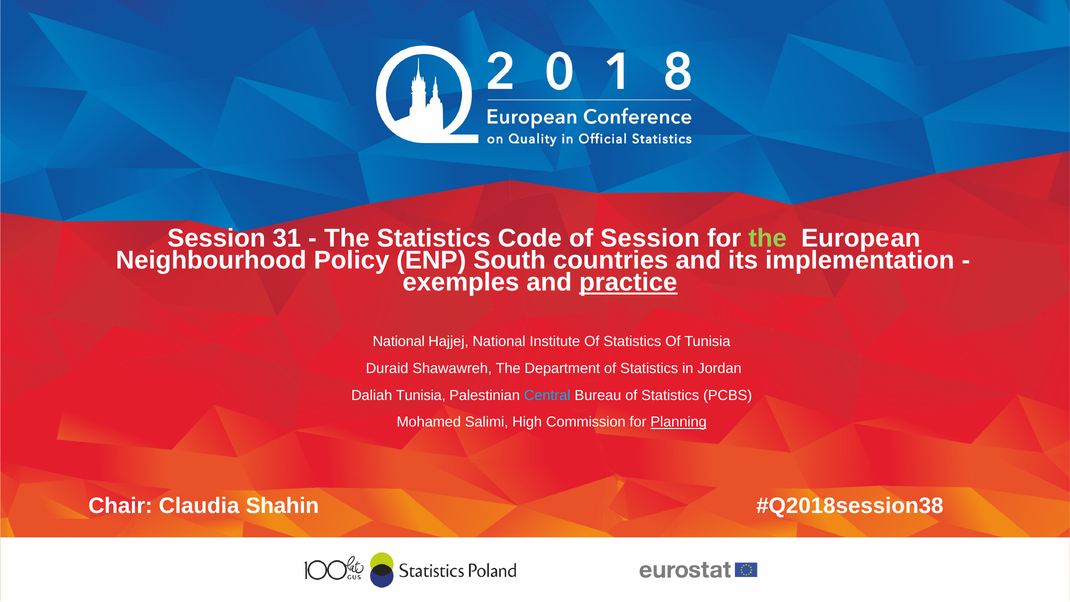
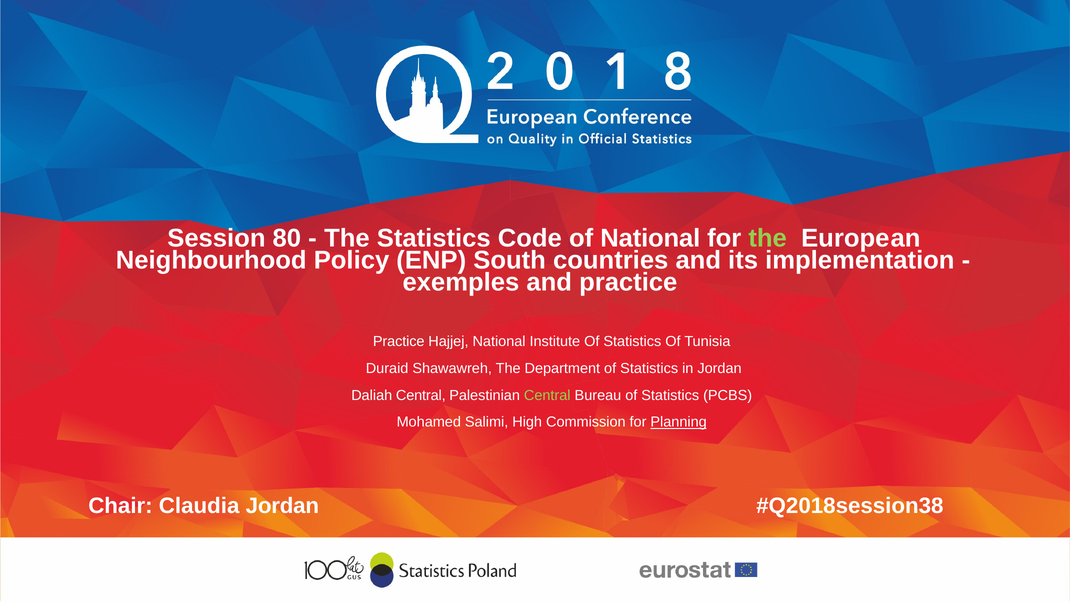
31: 31 -> 80 (287, 238)
of Session: Session -> National (650, 238)
practice underline: present -> none (628, 282)
National: National -> Practice (399, 342)
Daliah Tunisia: Tunisia -> Central (421, 395)
Central colour: light blue -> light green (547, 395)
Claudia Shahin: Shahin -> Jordan (282, 506)
